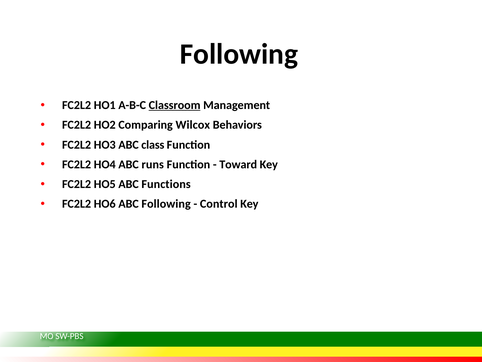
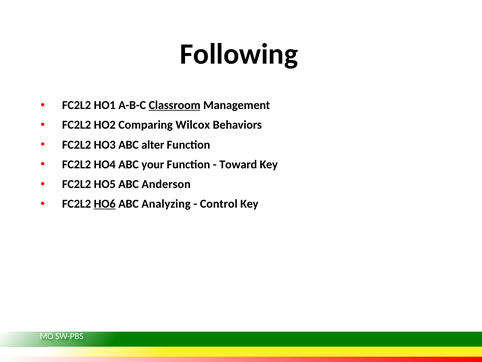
class: class -> alter (153, 145)
runs: runs -> your (153, 164)
Functions: Functions -> Anderson (166, 184)
HO6 underline: none -> present (105, 204)
ABC Following: Following -> Analyzing (166, 204)
